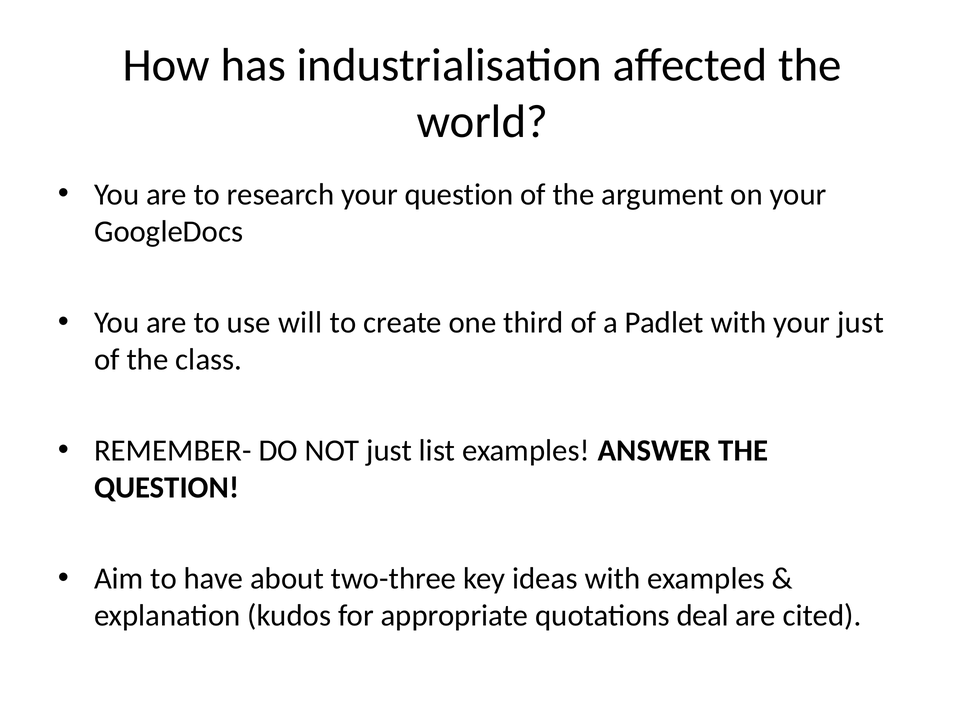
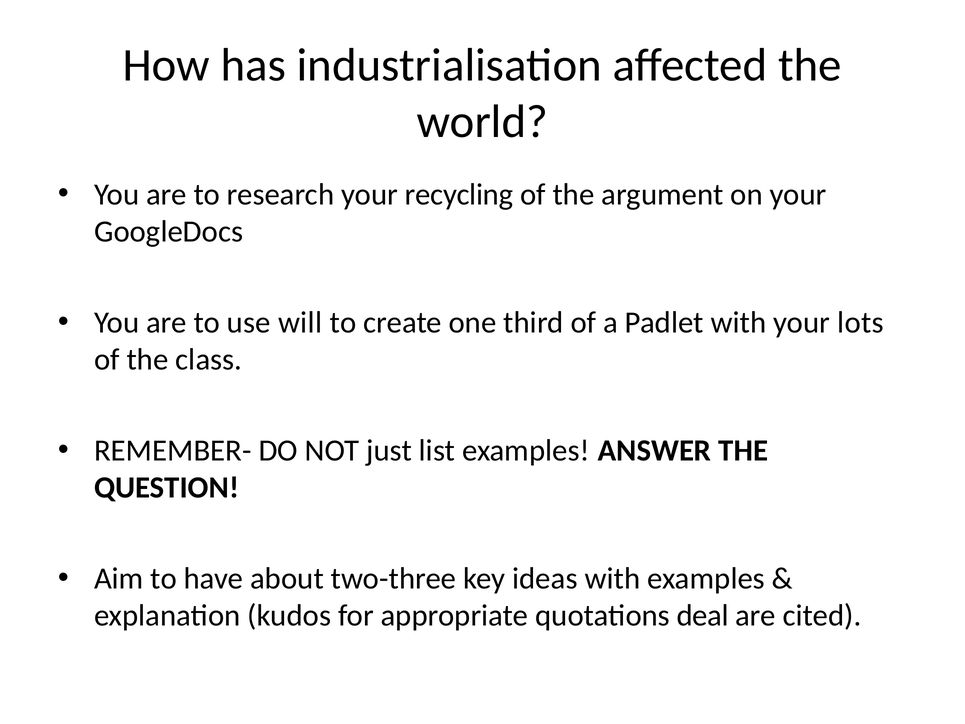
your question: question -> recycling (459, 194)
your just: just -> lots (861, 322)
